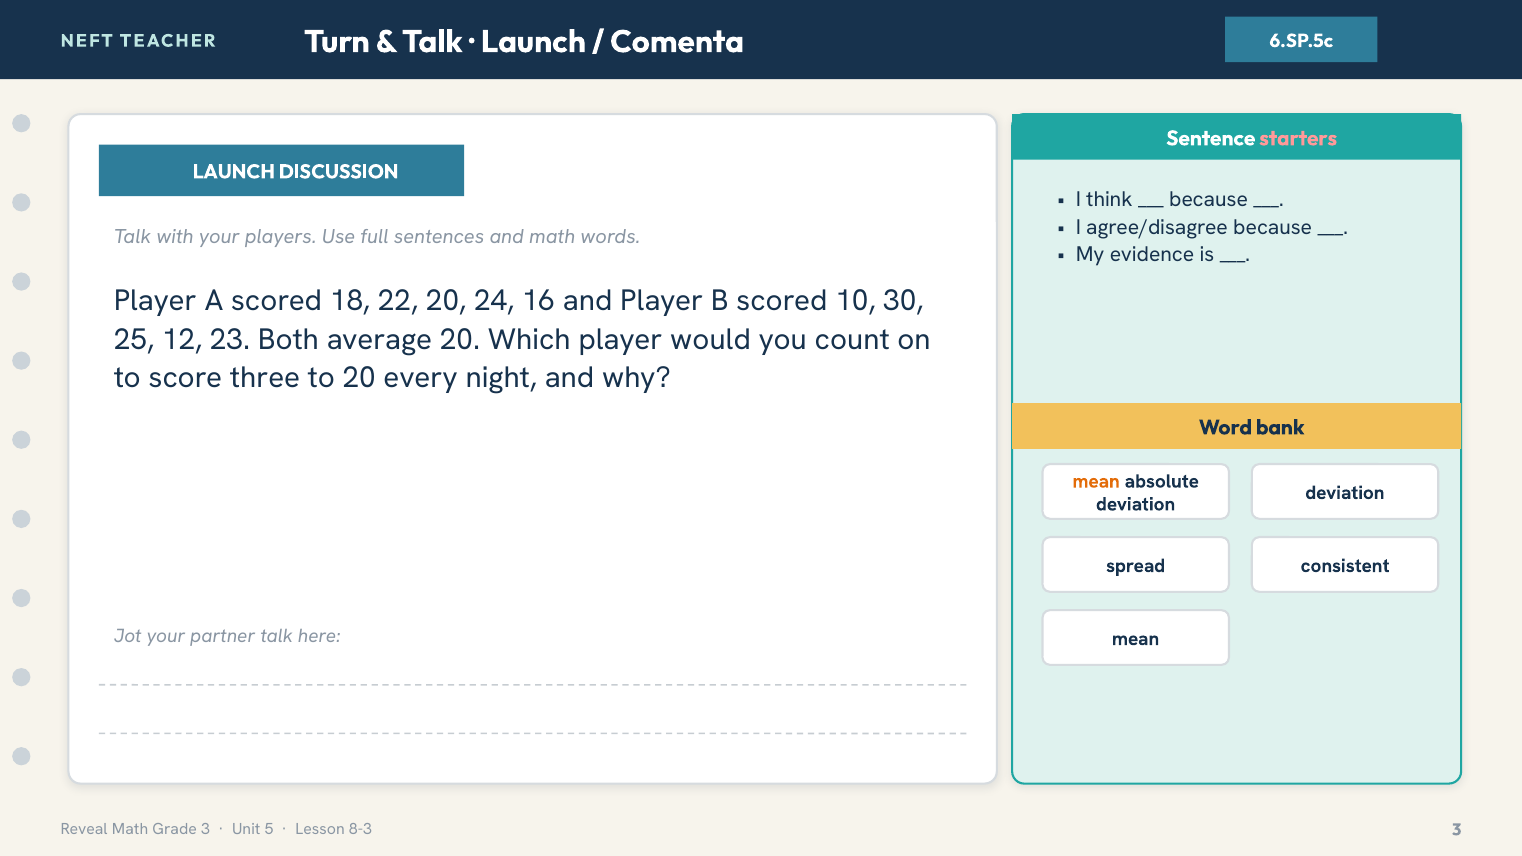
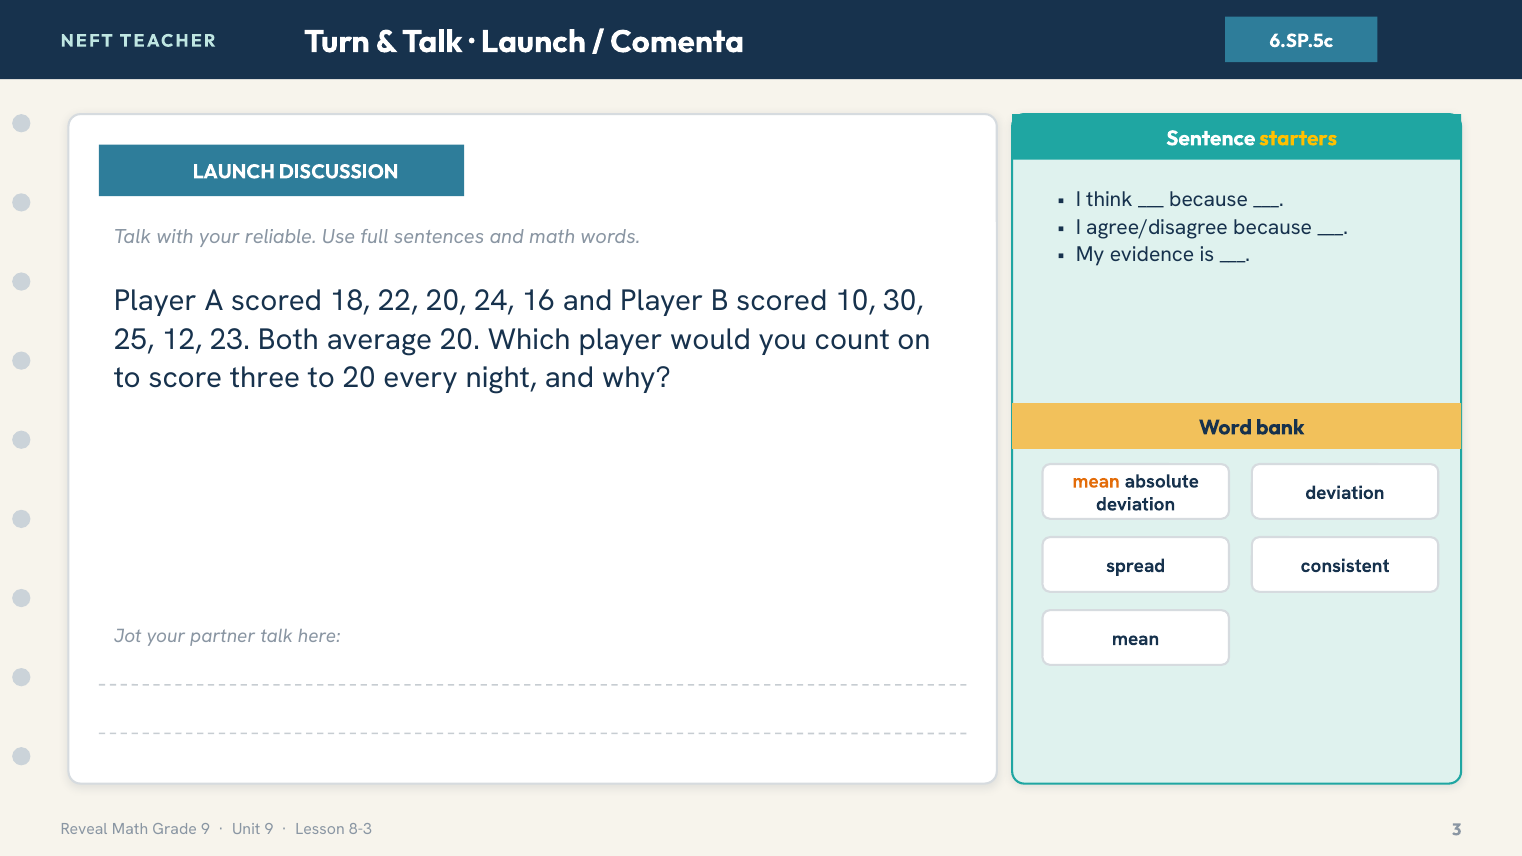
starters colour: pink -> yellow (1298, 138)
players: players -> reliable (281, 237)
Grade 3: 3 -> 9 (206, 830)
Unit 5: 5 -> 9 (269, 830)
